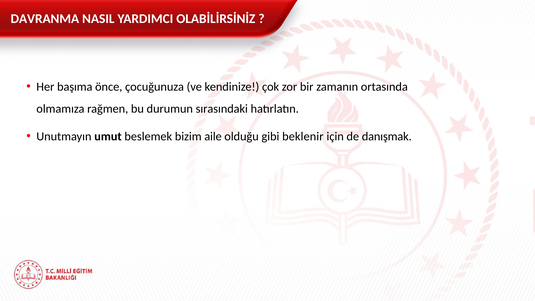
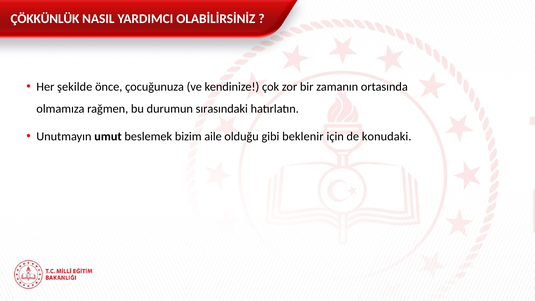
DAVRANMA: DAVRANMA -> ÇÖKKÜNLÜK (45, 19)
başıma: başıma -> şekilde (75, 87)
danışmak: danışmak -> konudaki (387, 136)
